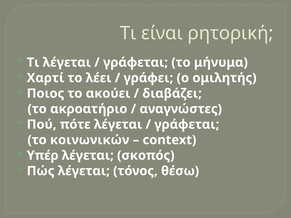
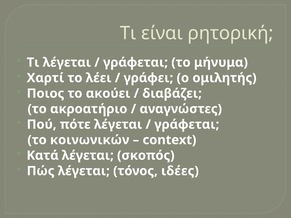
Υπέρ: Υπέρ -> Κατά (43, 156)
θέσω: θέσω -> ιδέες (180, 171)
